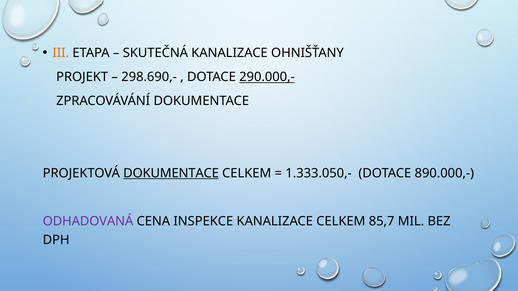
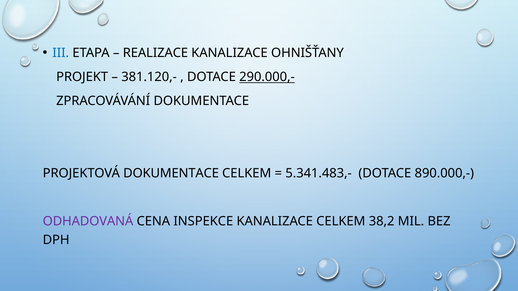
III colour: orange -> blue (61, 53)
SKUTEČNÁ: SKUTEČNÁ -> REALIZACE (155, 53)
298.690,-: 298.690,- -> 381.120,- (149, 77)
DOKUMENTACE underline: present -> none (171, 173)
1.333.050,-: 1.333.050,- -> 5.341.483,- (319, 173)
85,7: 85,7 -> 38,2 (382, 221)
